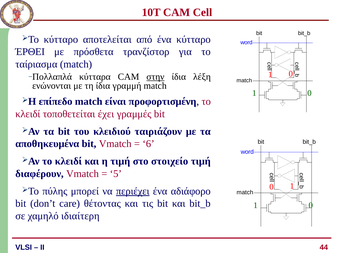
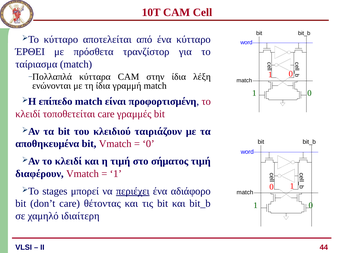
στην underline: present -> none (155, 77)
τοποθετείται έχει: έχει -> care (106, 114)
6: 6 -> 0 (149, 144)
στοιχείο: στοιχείο -> σήματος (170, 162)
5: 5 -> 1 (116, 174)
πύλης: πύλης -> stages (55, 192)
